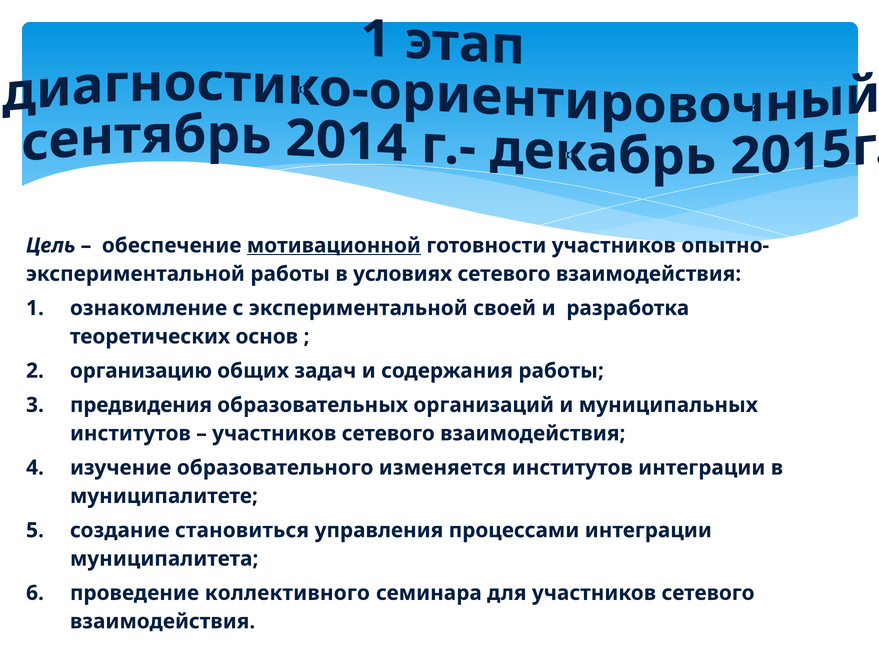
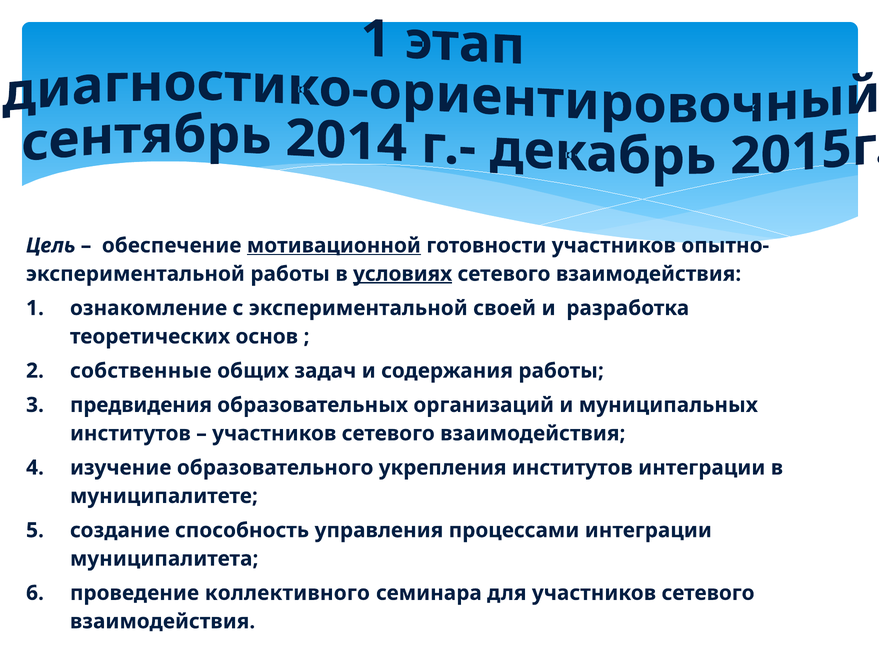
условиях underline: none -> present (403, 274)
организацию: организацию -> собственные (141, 371)
изменяется: изменяется -> укрепления (443, 468)
становиться: становиться -> способность (242, 531)
